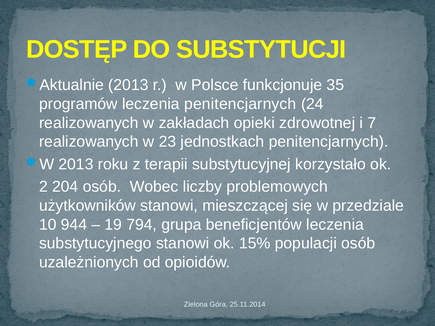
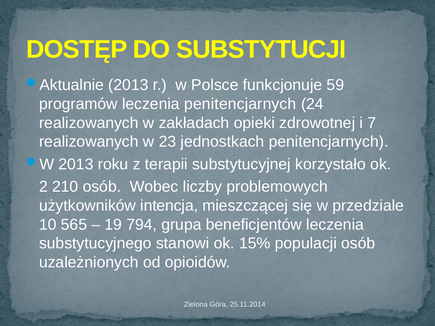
35: 35 -> 59 (335, 85)
204: 204 -> 210 (65, 187)
użytkowników stanowi: stanowi -> intencja (169, 206)
944: 944 -> 565 (74, 225)
